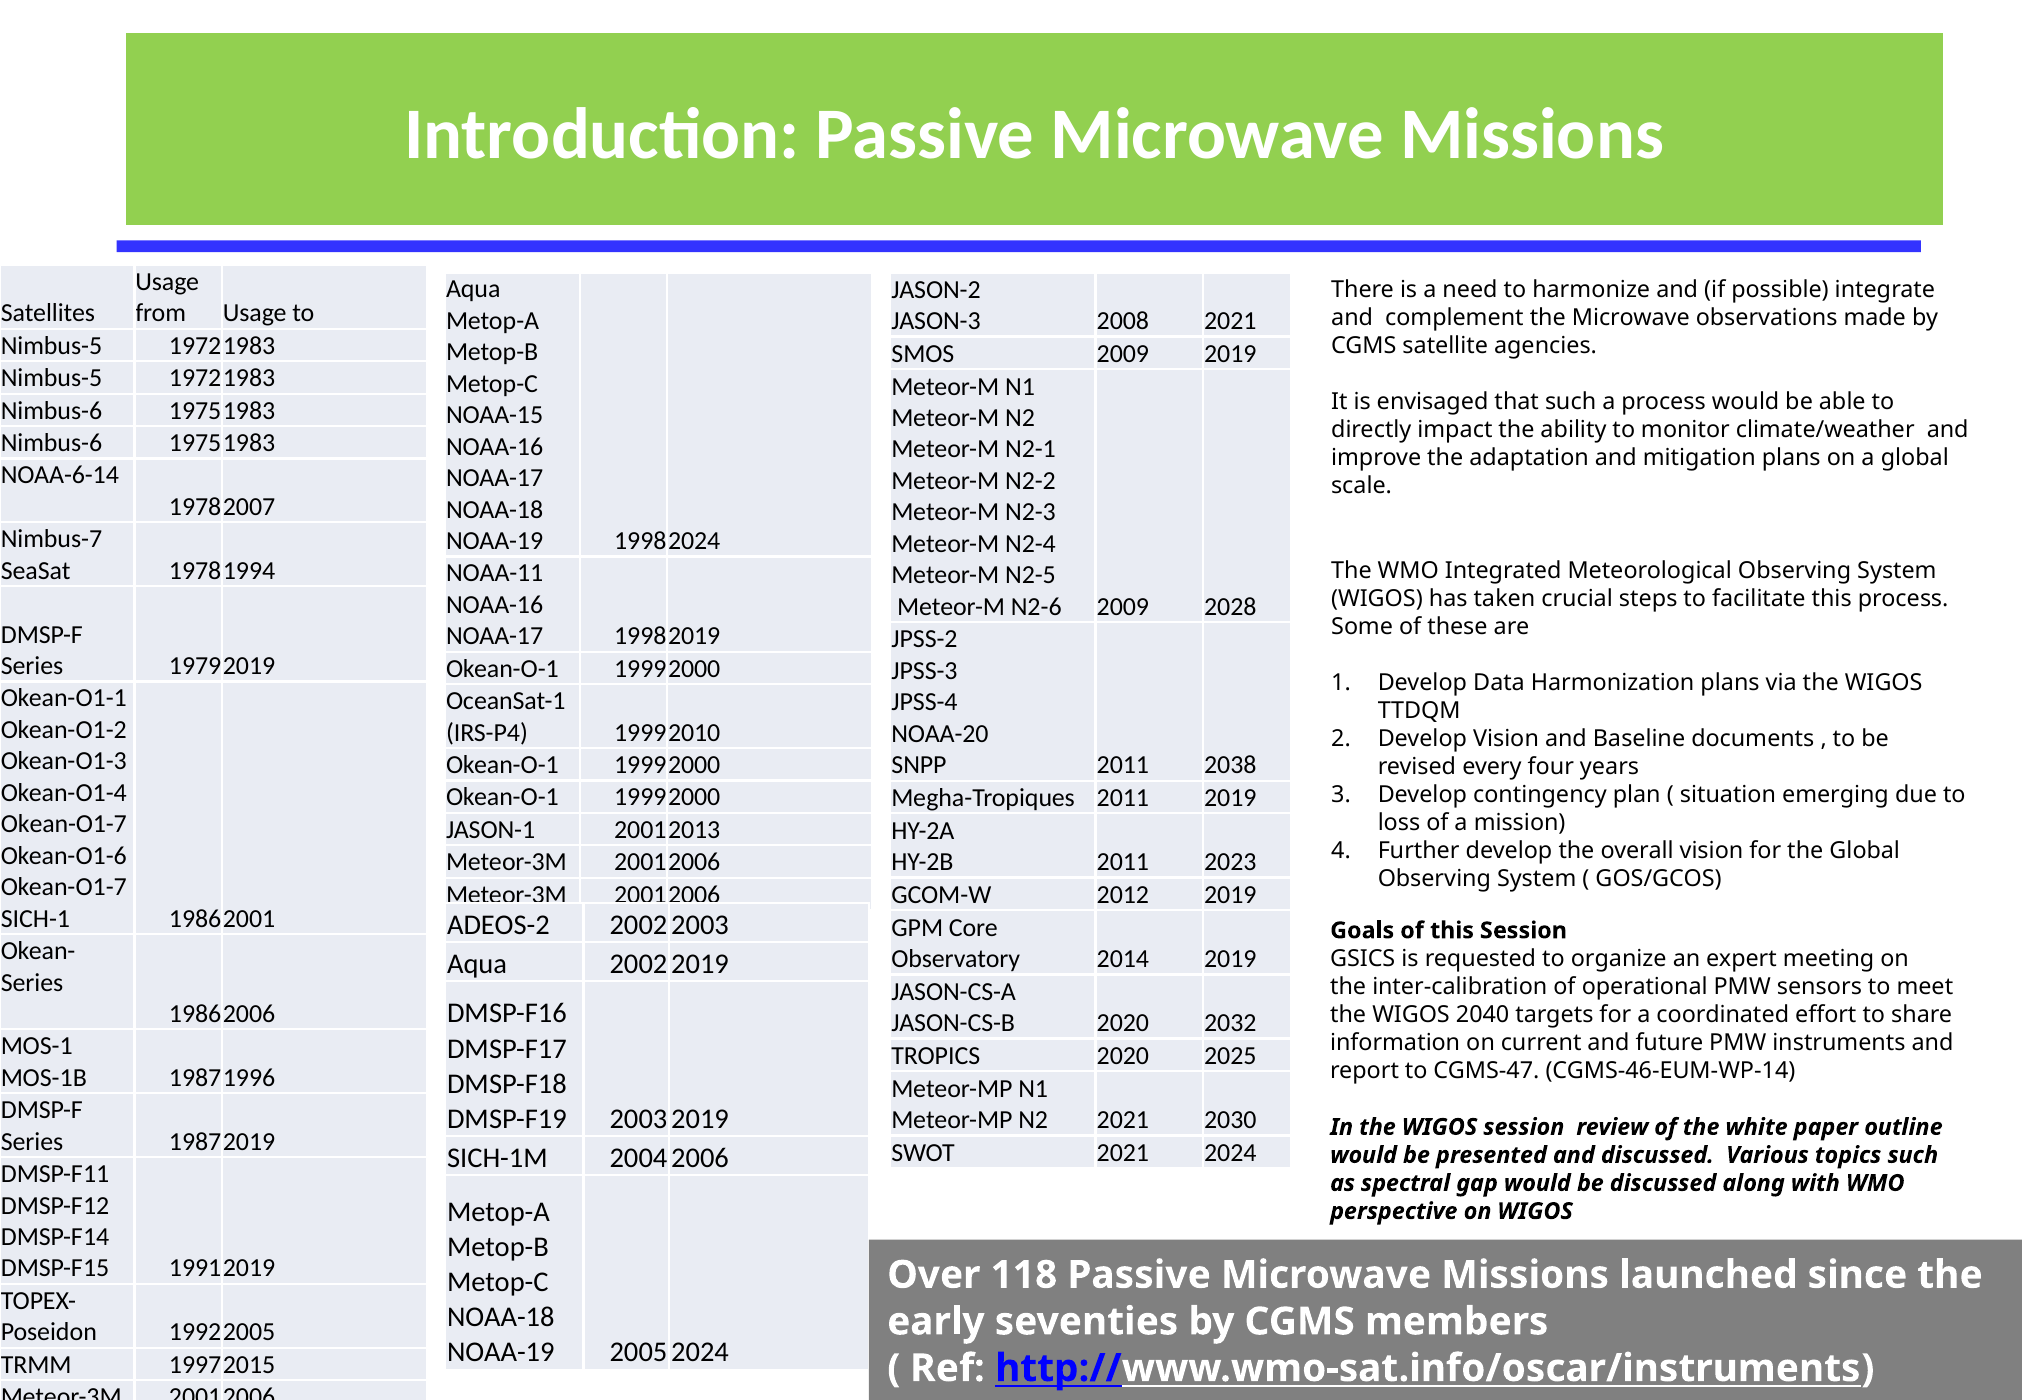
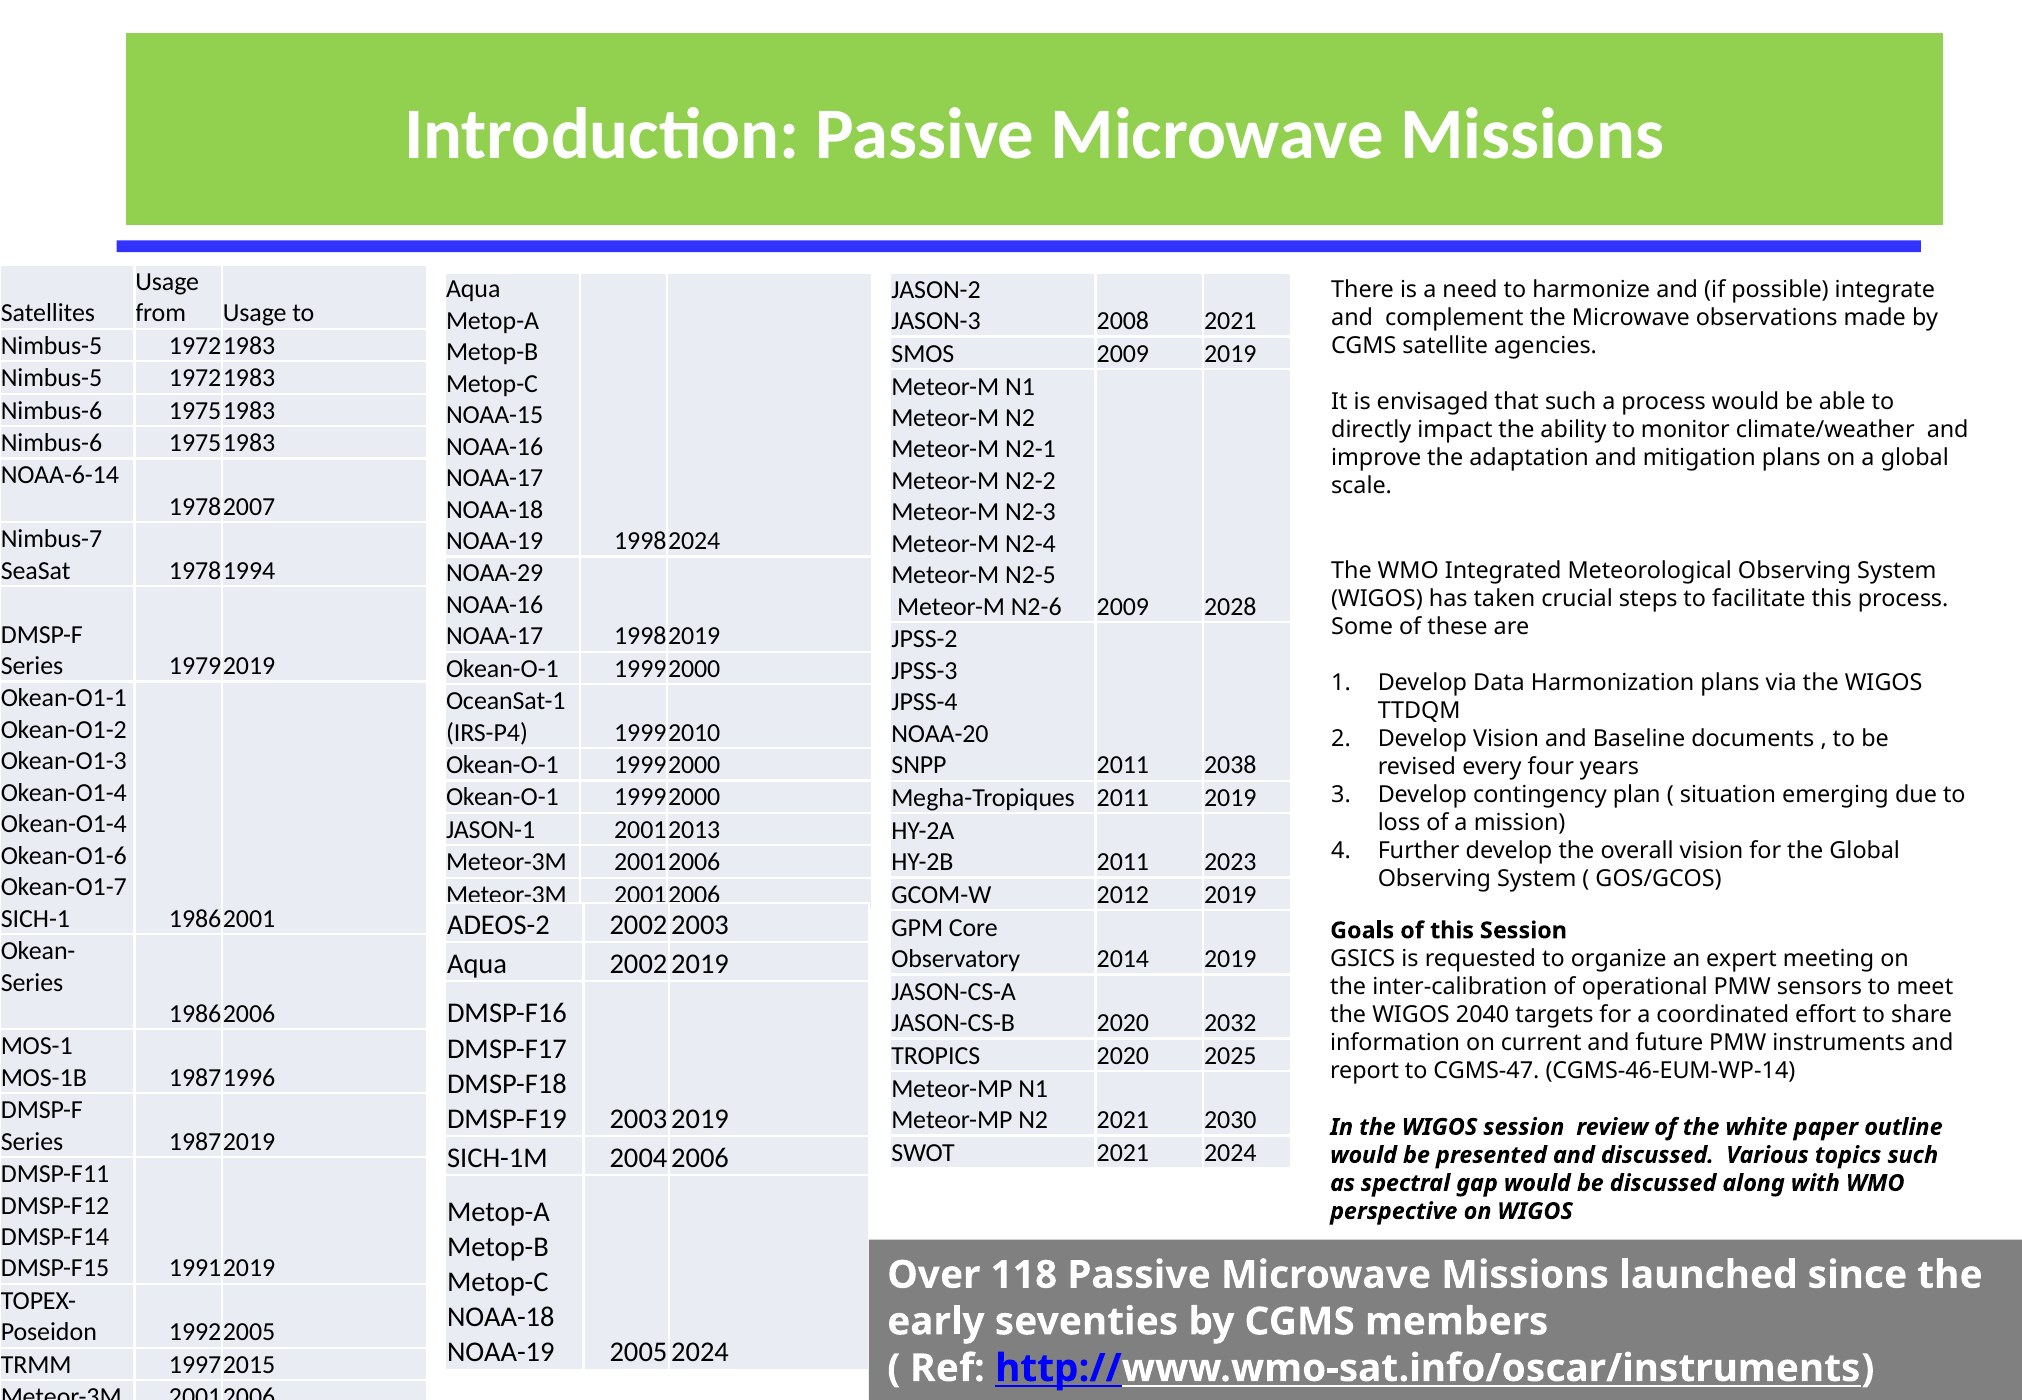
NOAA-11: NOAA-11 -> NOAA-29 (495, 573)
Okean-O1-7: Okean-O1-7 -> Okean-O1-4 (64, 824)
